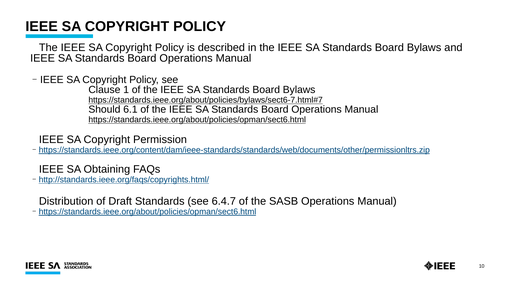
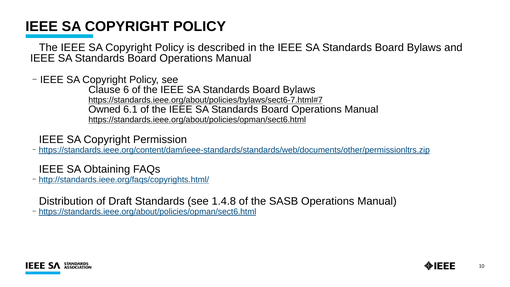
1: 1 -> 6 (126, 90)
Should: Should -> Owned (104, 109)
6.4.7: 6.4.7 -> 1.4.8 (224, 201)
